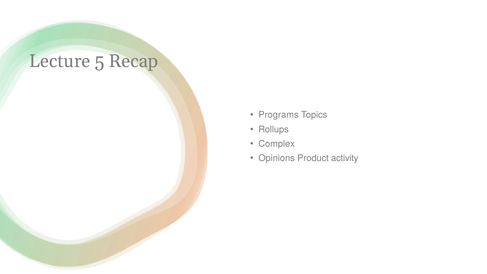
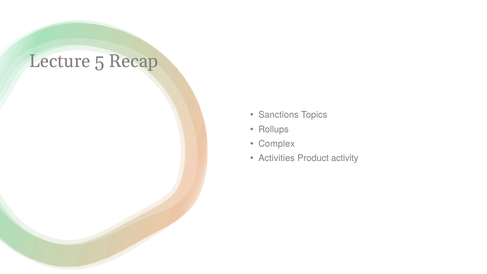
Programs: Programs -> Sanctions (279, 115)
Opinions: Opinions -> Activities (277, 158)
